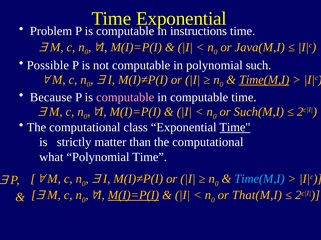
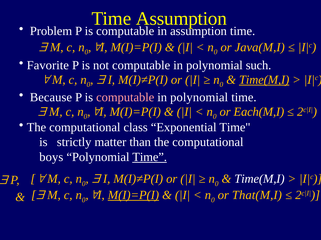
Time Exponential: Exponential -> Assumption (181, 19)
in instructions: instructions -> assumption (199, 31)
Possible: Possible -> Favorite (48, 65)
computable: computable -> polynomial (199, 98)
Such(M,I: Such(M,I -> Each(M,I (259, 112)
Time underline: present -> none (235, 128)
what: what -> boys (51, 158)
Time underline: none -> present (150, 158)
Time(M,I colour: light blue -> white (259, 179)
